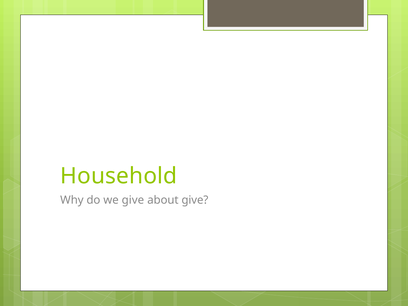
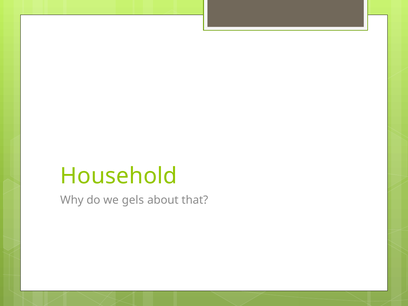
we give: give -> gels (133, 200)
about give: give -> that (195, 200)
